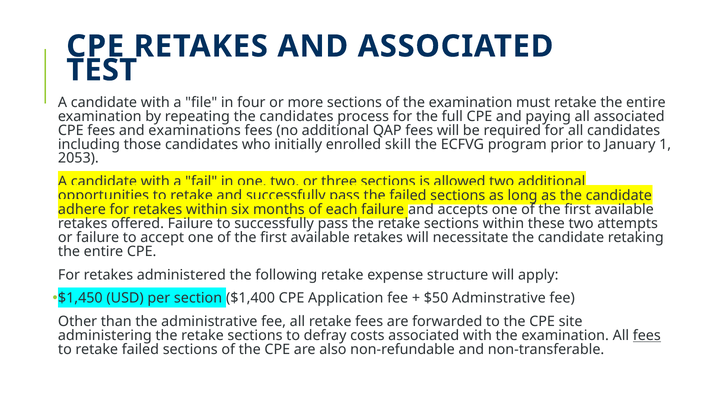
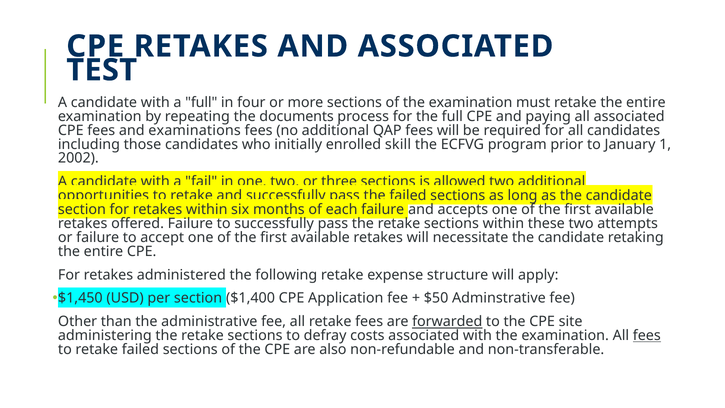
a file: file -> full (201, 102)
the candidates: candidates -> documents (297, 116)
2053: 2053 -> 2002 (78, 158)
adhere: adhere -> section (82, 209)
forwarded underline: none -> present (447, 322)
